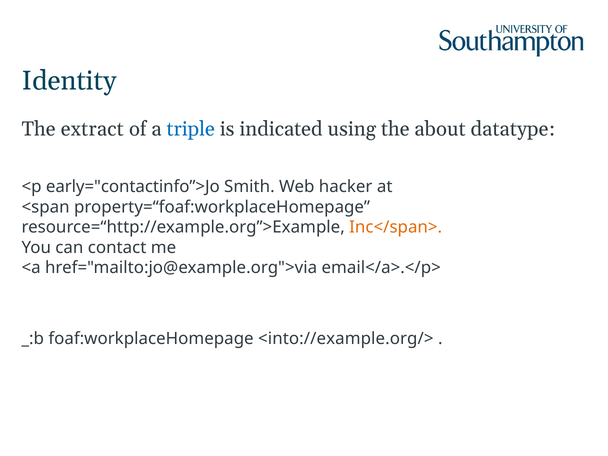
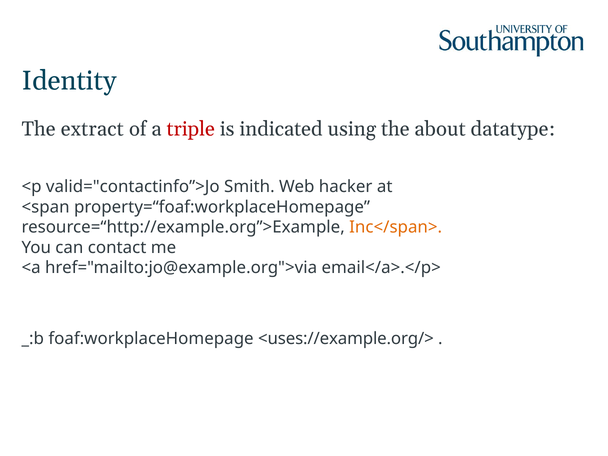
triple colour: blue -> red (191, 129)
early="contactinfo”>Jo: early="contactinfo”>Jo -> valid="contactinfo”>Jo (133, 187)
<into://example.org/>: <into://example.org/> -> <uses://example.org/> (346, 339)
